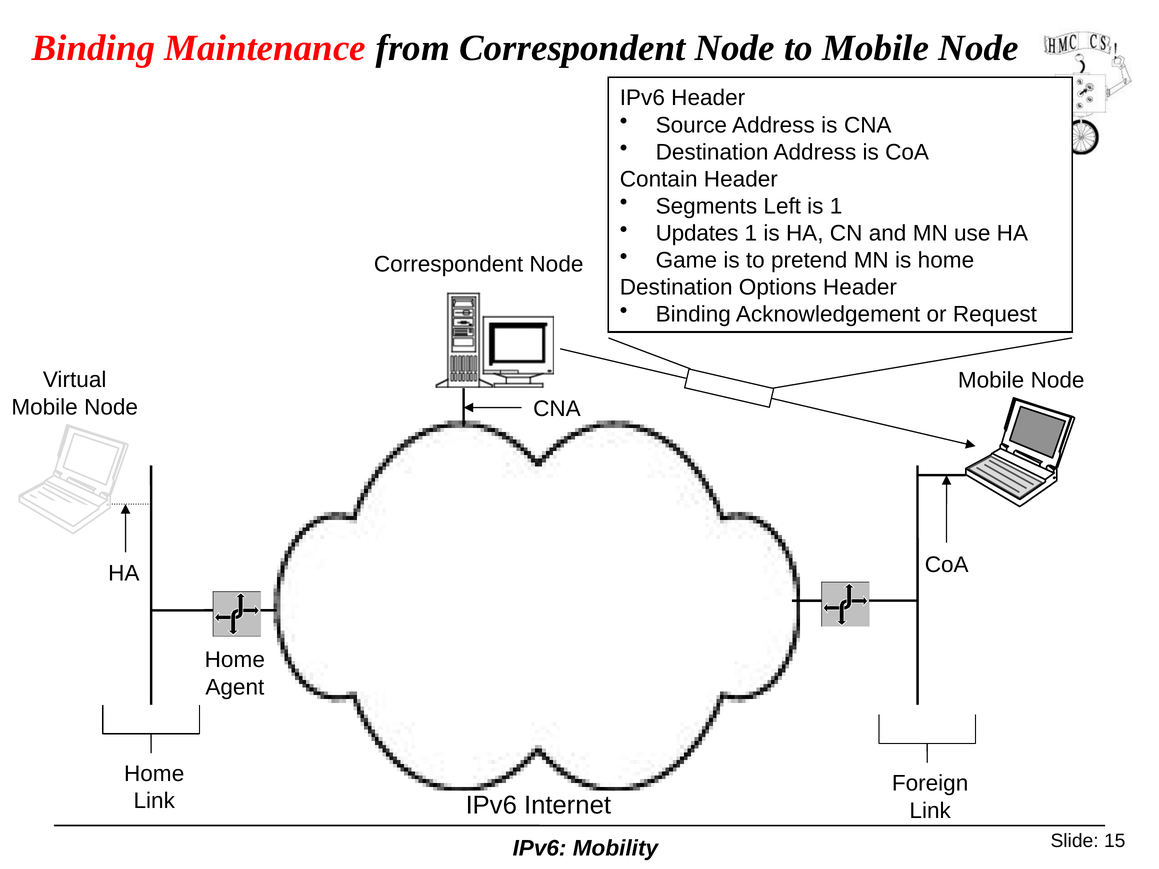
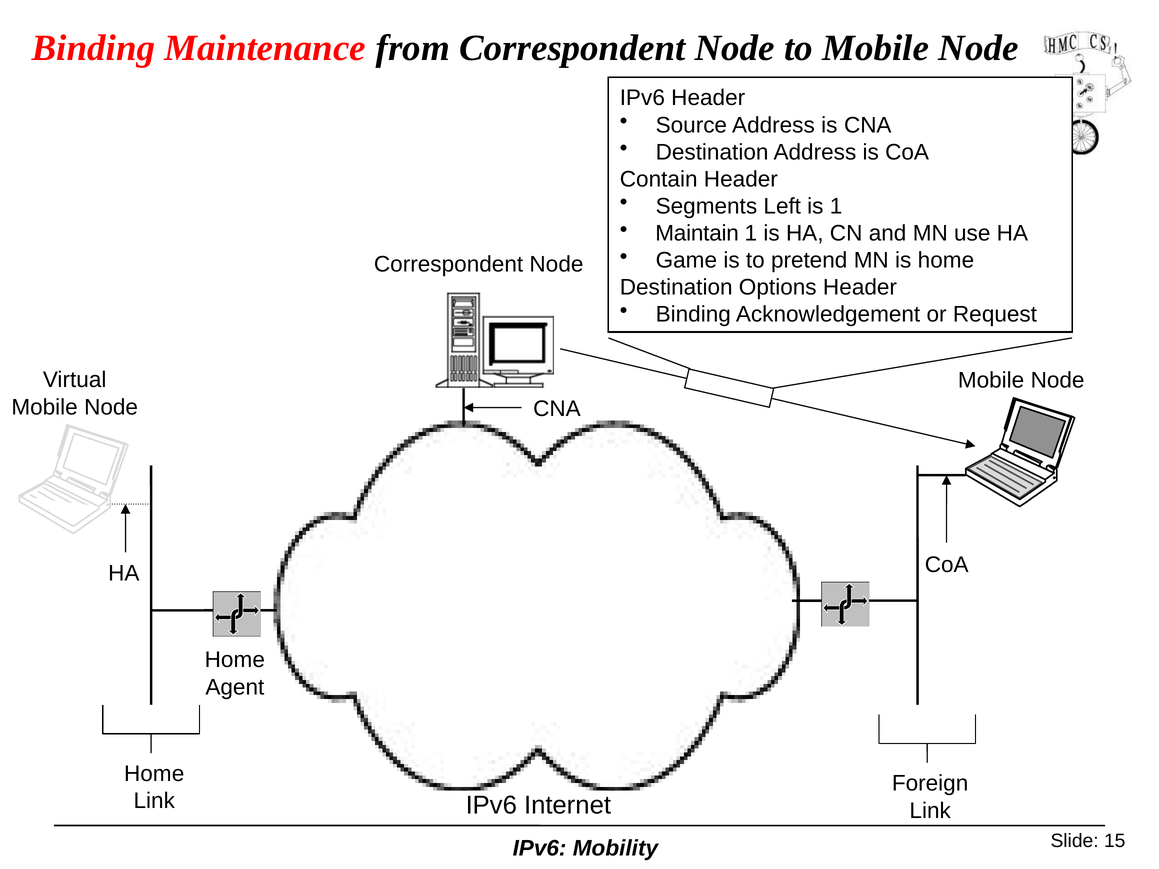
Updates: Updates -> Maintain (697, 233)
